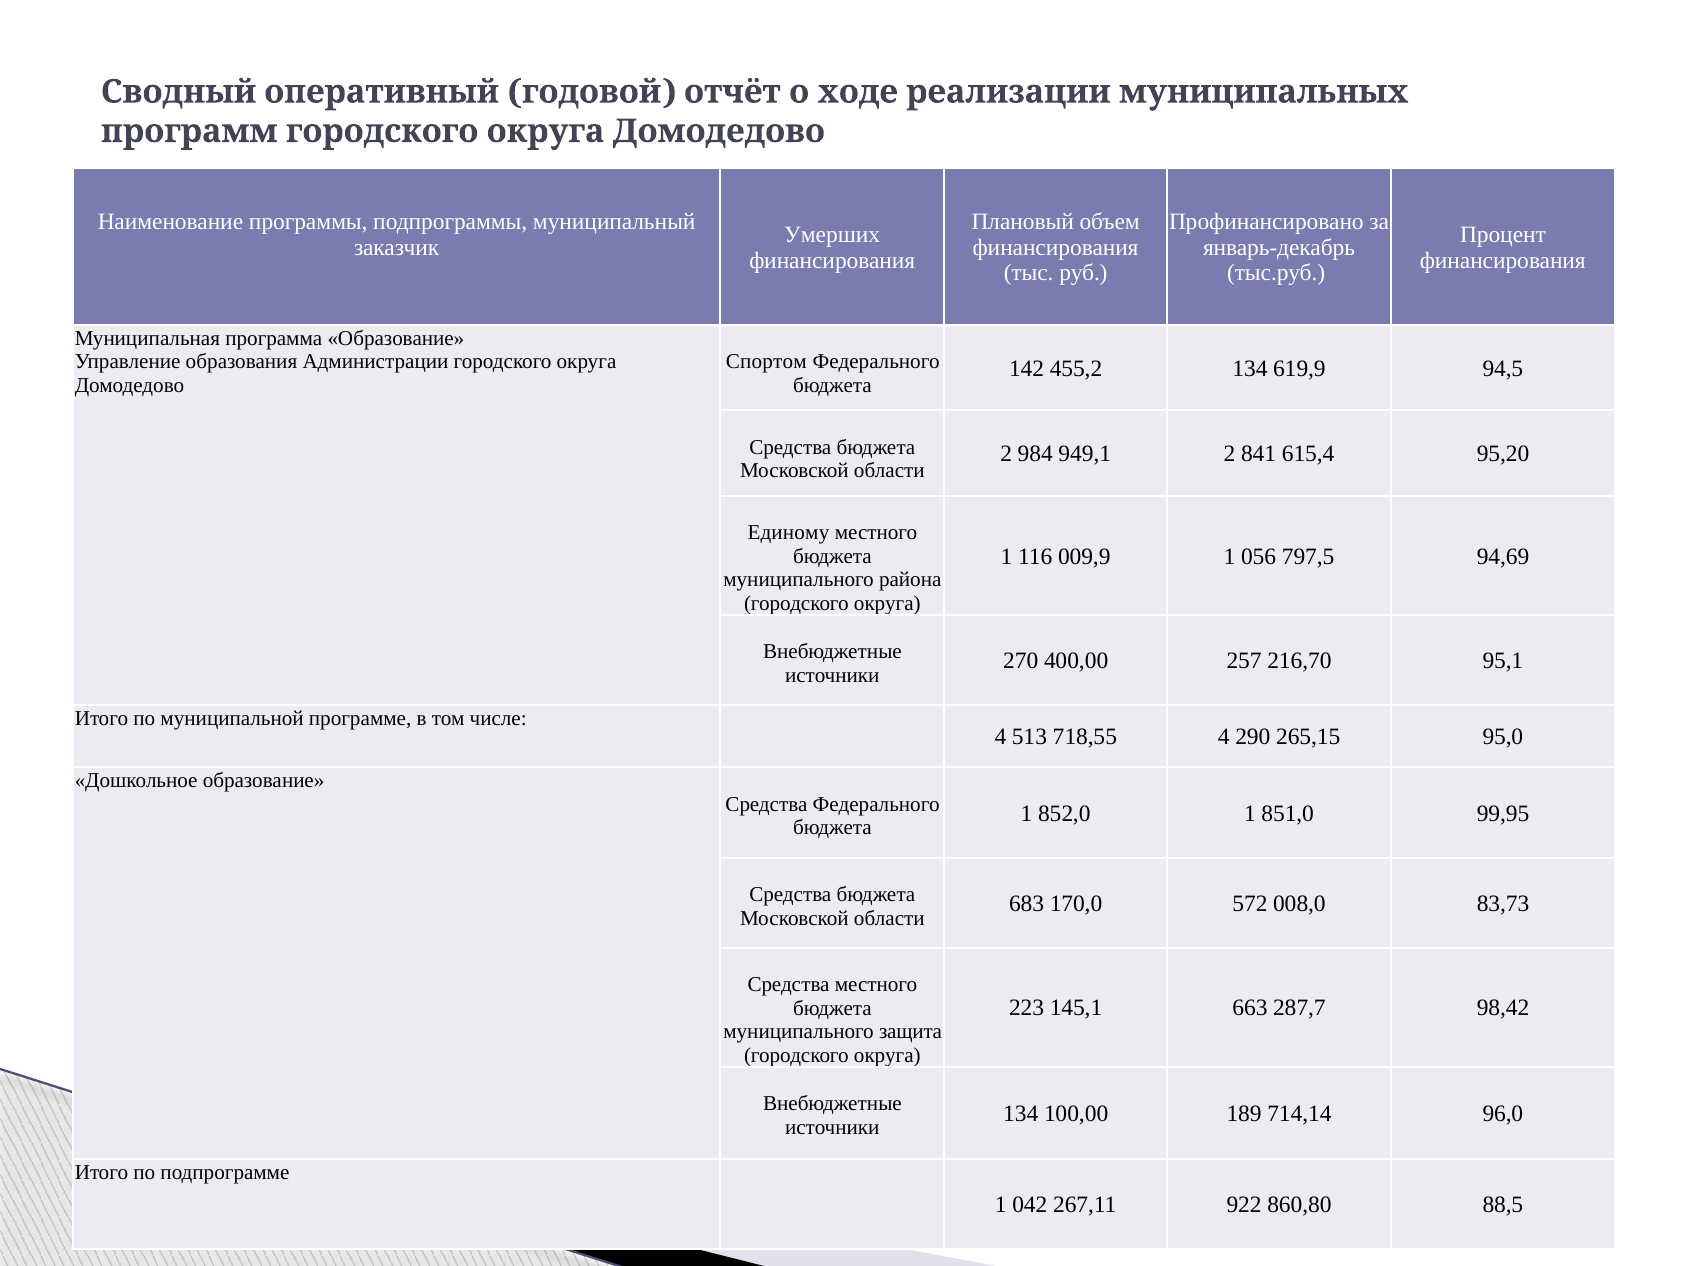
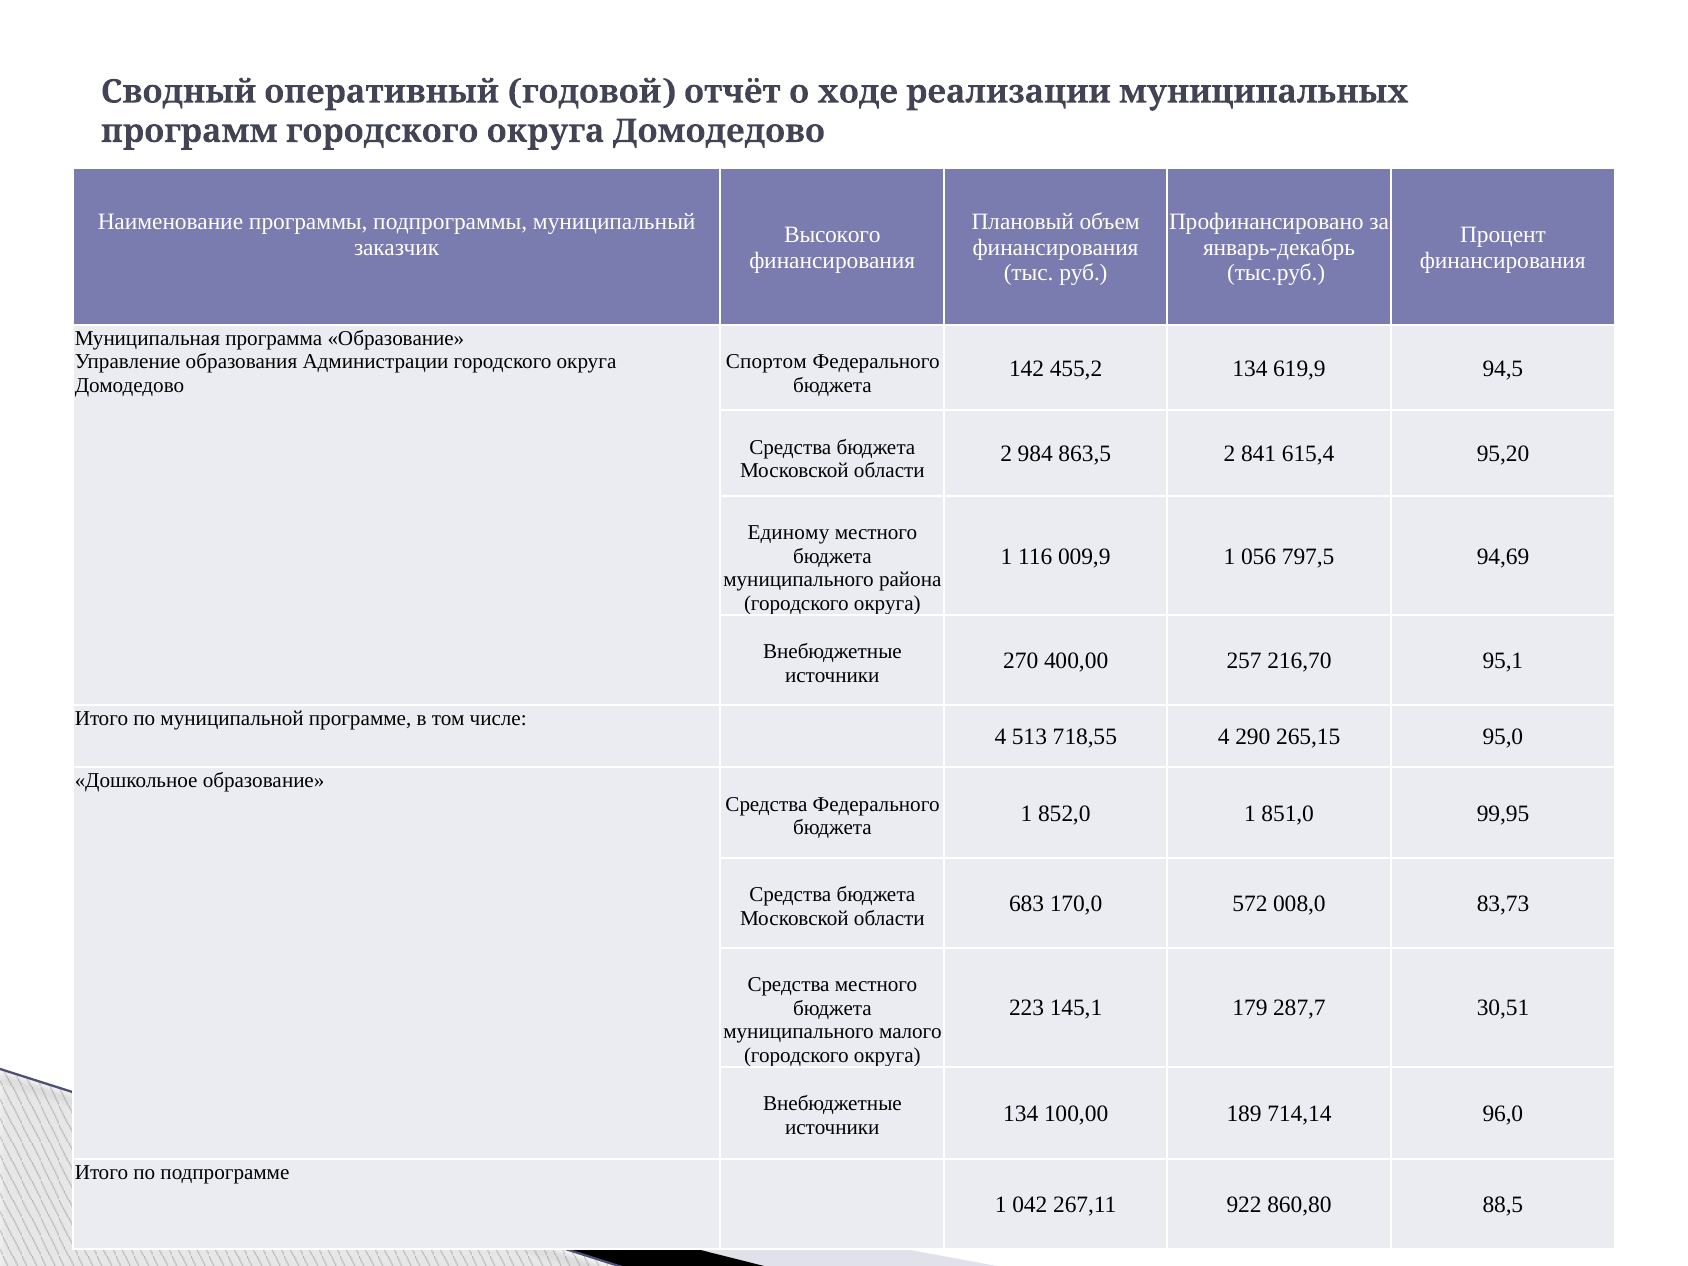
Умерших: Умерших -> Высокого (832, 234)
949,1: 949,1 -> 863,5 (1085, 454)
663: 663 -> 179 (1250, 1008)
98,42: 98,42 -> 30,51 (1503, 1008)
защита: защита -> малого (910, 1032)
